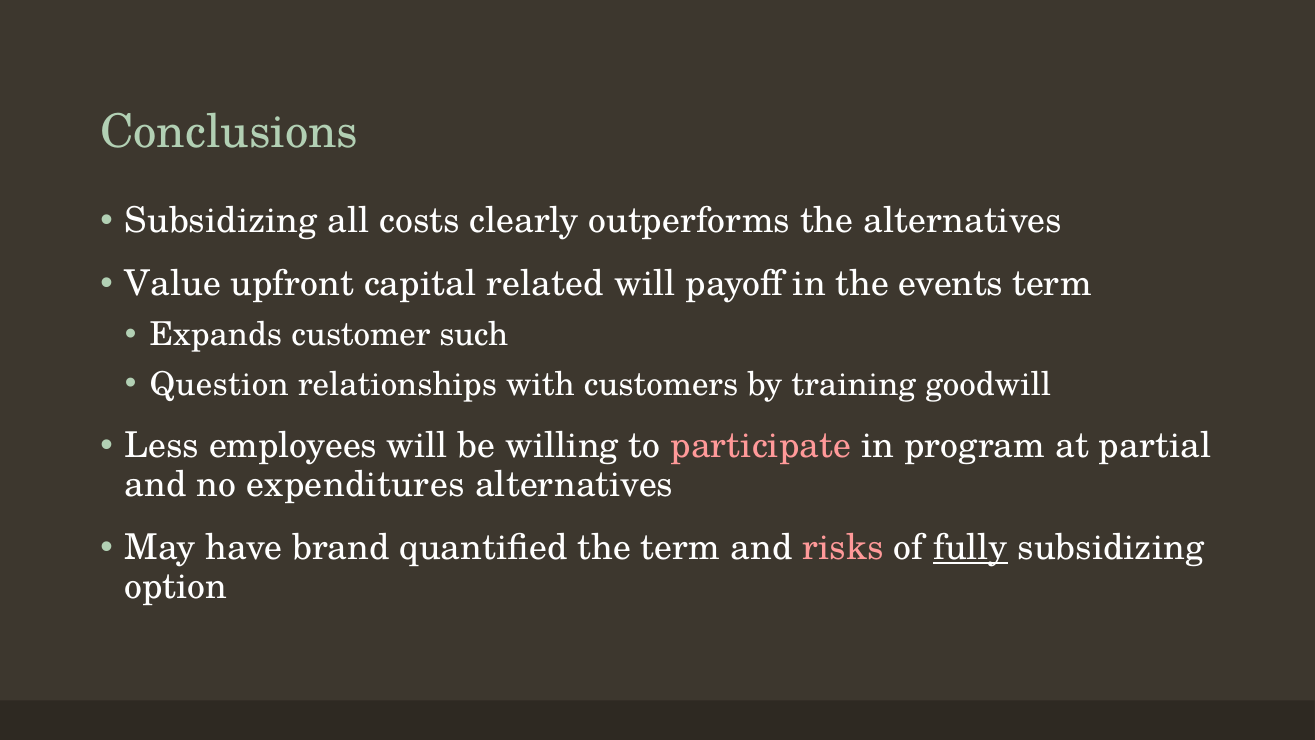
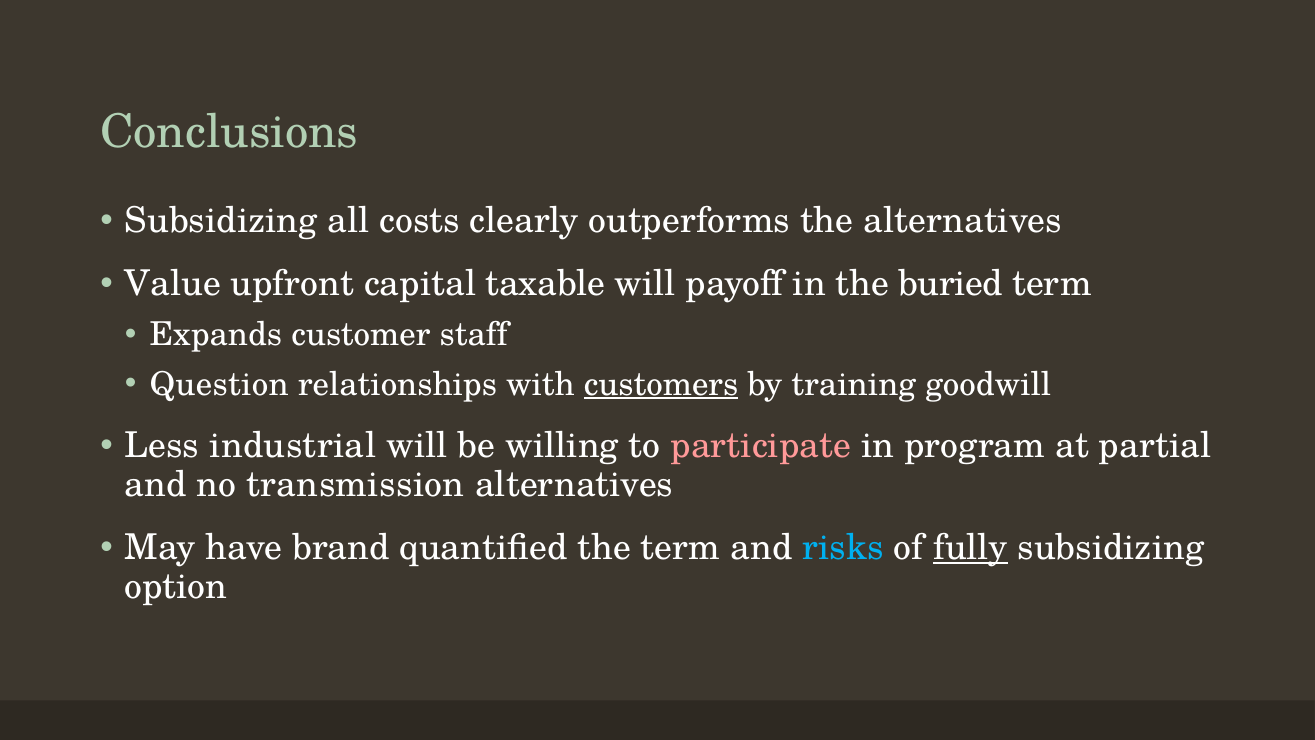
related: related -> taxable (546, 284)
events: events -> buried (951, 284)
such: such -> staff (474, 335)
customers underline: none -> present (661, 384)
employees: employees -> industrial (293, 446)
expenditures: expenditures -> transmission (356, 484)
risks colour: pink -> light blue (843, 547)
